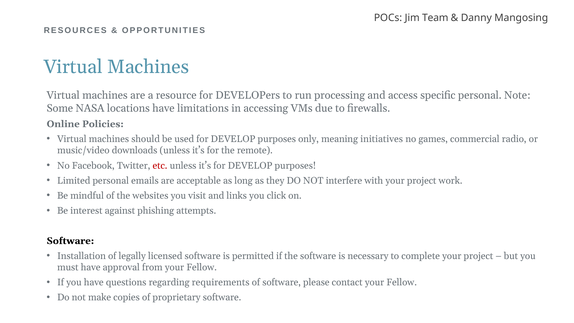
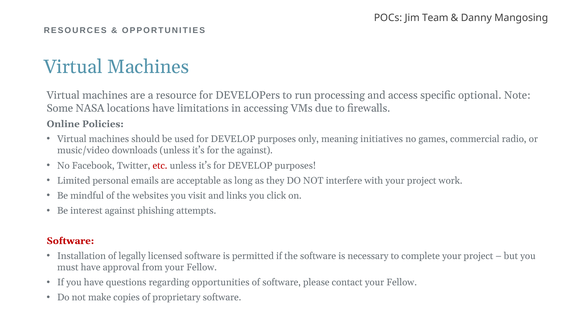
specific personal: personal -> optional (480, 95)
the remote: remote -> against (255, 150)
Software colour: black -> red (70, 241)
regarding requirements: requirements -> opportunities (221, 282)
